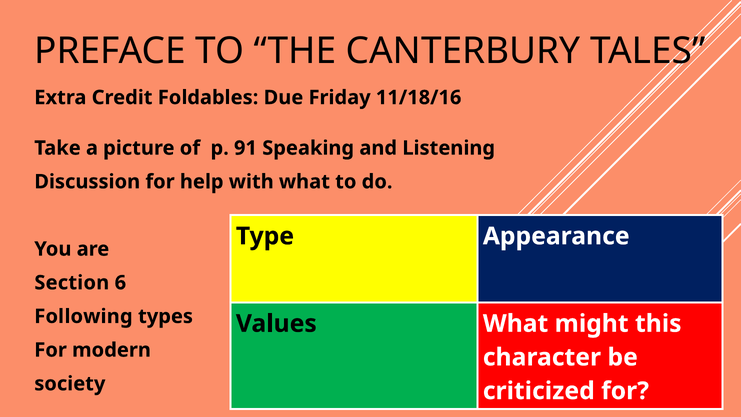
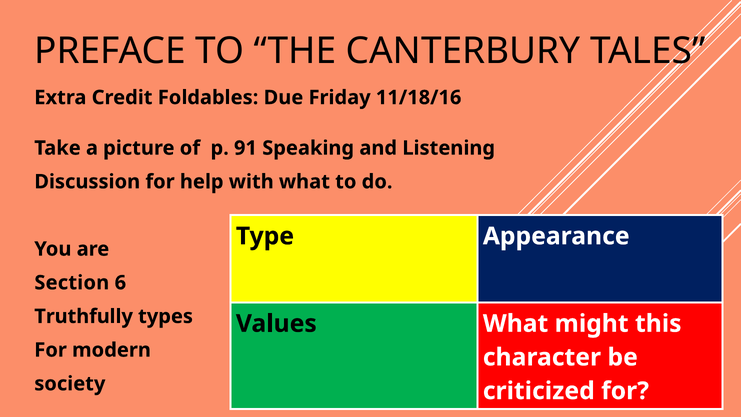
Following: Following -> Truthfully (84, 316)
